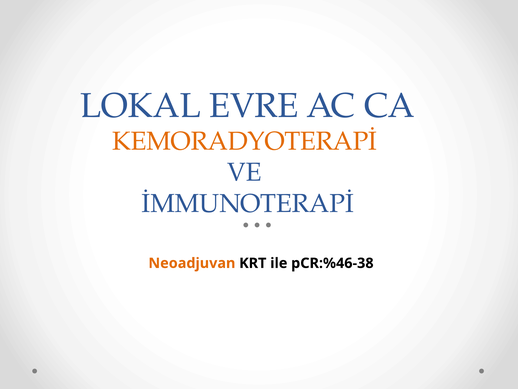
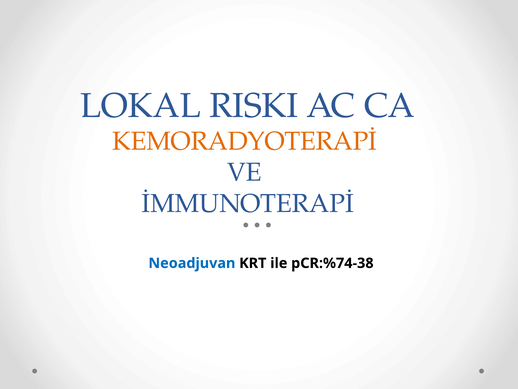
EVRE: EVRE -> RISKI (254, 105)
Neoadjuvan colour: orange -> blue (192, 263)
pCR:%46-38: pCR:%46-38 -> pCR:%74-38 (332, 263)
